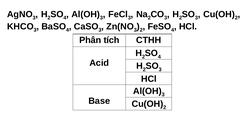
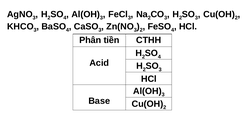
tích: tích -> tiền (112, 40)
